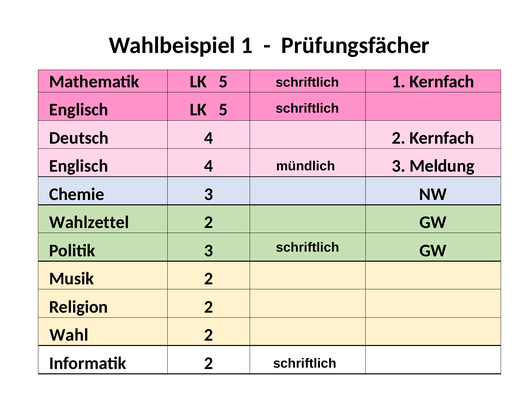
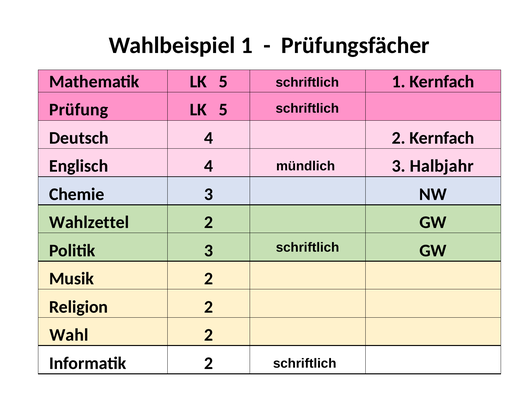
Englisch: Englisch -> Prüfung (79, 110)
Meldung: Meldung -> Halbjahr (442, 166)
